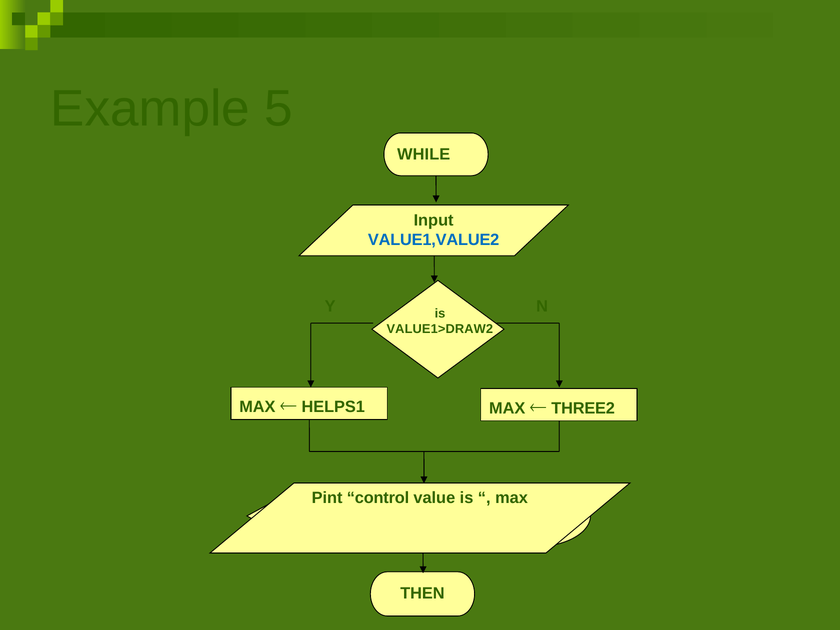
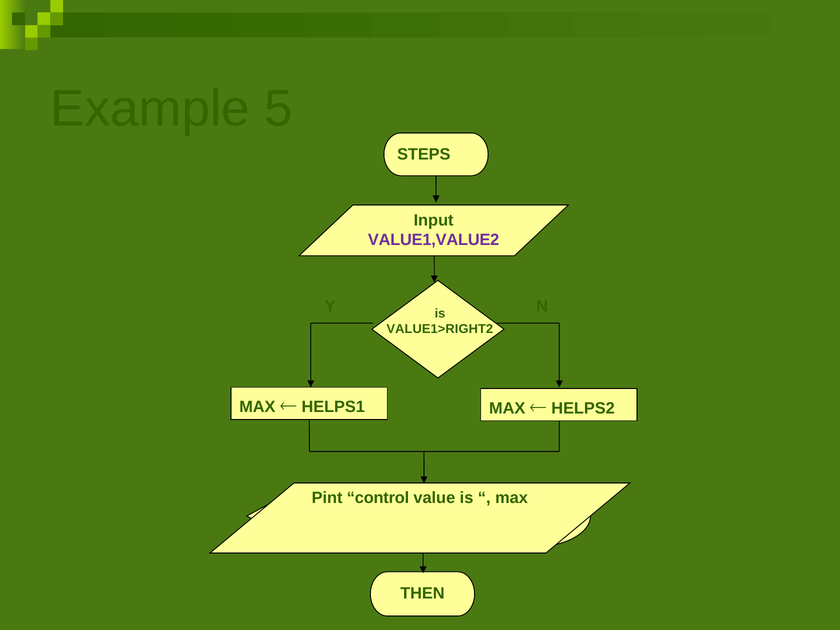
WHILE: WHILE -> STEPS (424, 154)
VALUE1,VALUE2 colour: blue -> purple (434, 240)
VALUE1>DRAW2: VALUE1>DRAW2 -> VALUE1>RIGHT2 (440, 329)
THREE2: THREE2 -> HELPS2 (583, 408)
